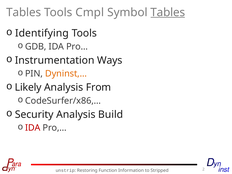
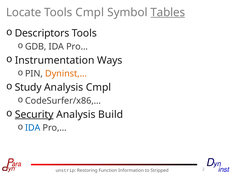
Tables: Tables -> Locate (24, 12)
Identifying: Identifying -> Descriptors (42, 33)
Likely: Likely -> Study (28, 87)
Analysis From: From -> Cmpl (98, 87)
Security underline: none -> present (34, 114)
IDA colour: red -> blue (33, 128)
